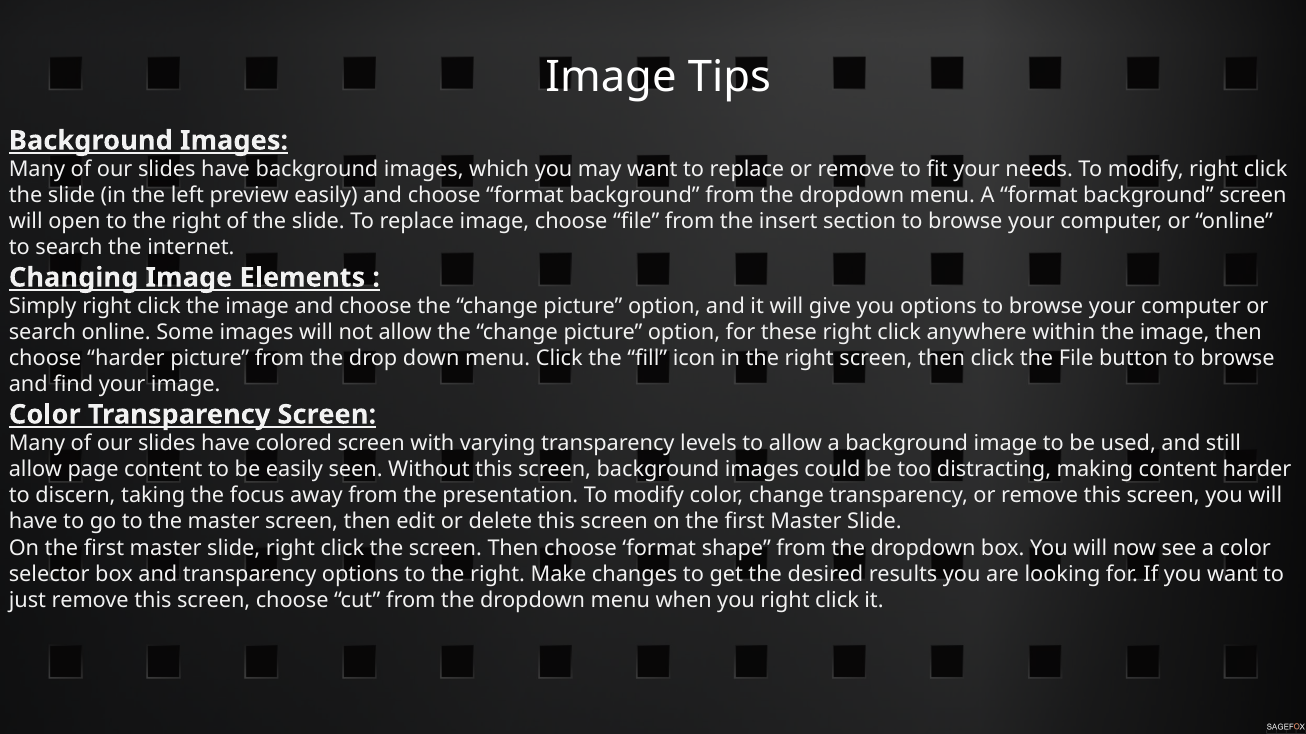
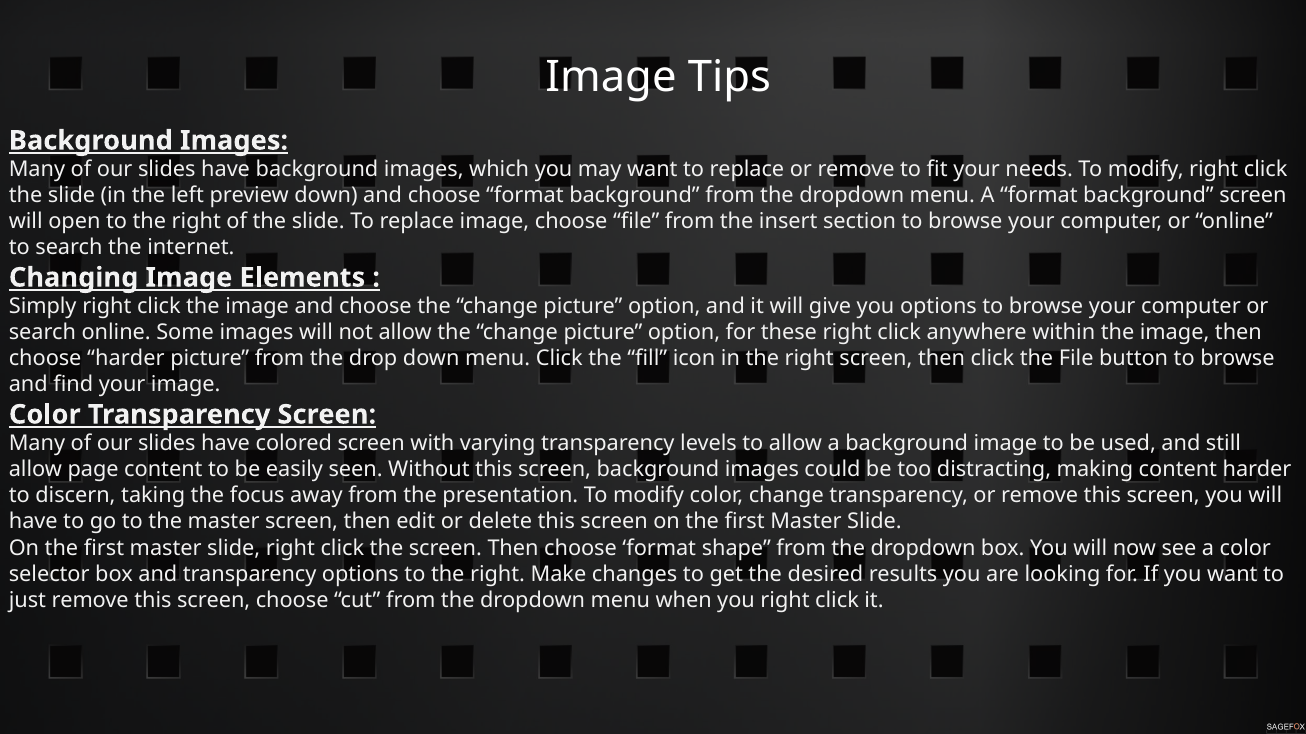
preview easily: easily -> down (326, 196)
